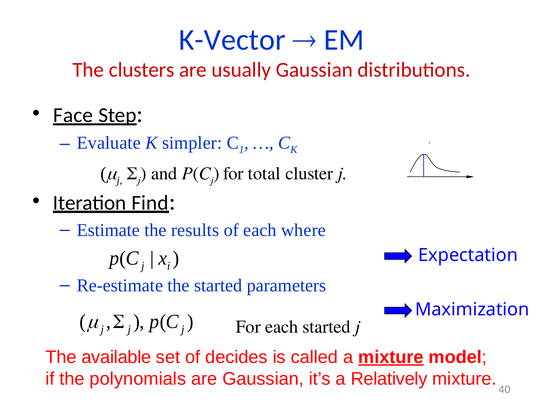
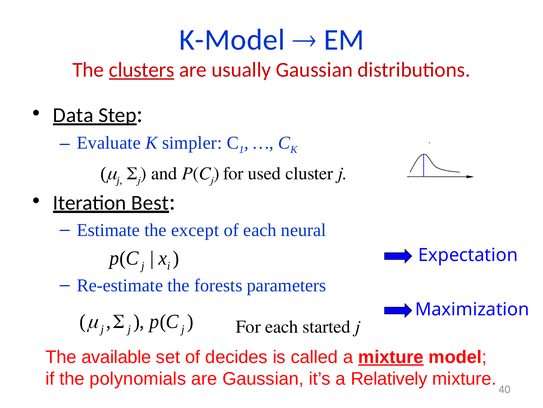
K-Vector: K-Vector -> K-Model (232, 40)
clusters underline: none -> present (142, 70)
Face: Face -> Data (73, 115)
total: total -> used (264, 173)
Find: Find -> Best (150, 202)
results: results -> except (195, 230)
where: where -> neural (304, 230)
the started: started -> forests (218, 285)
